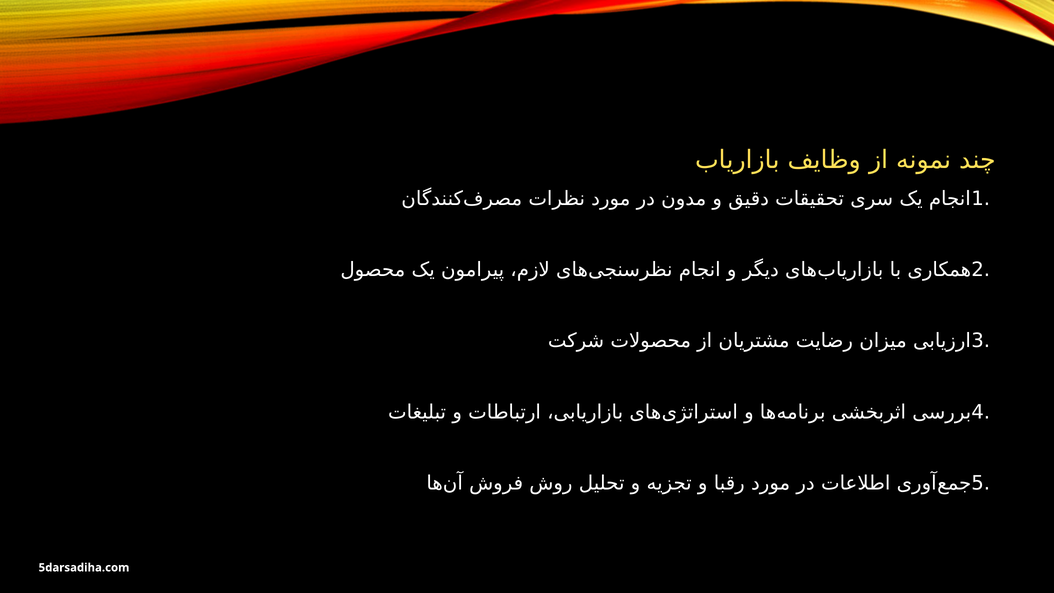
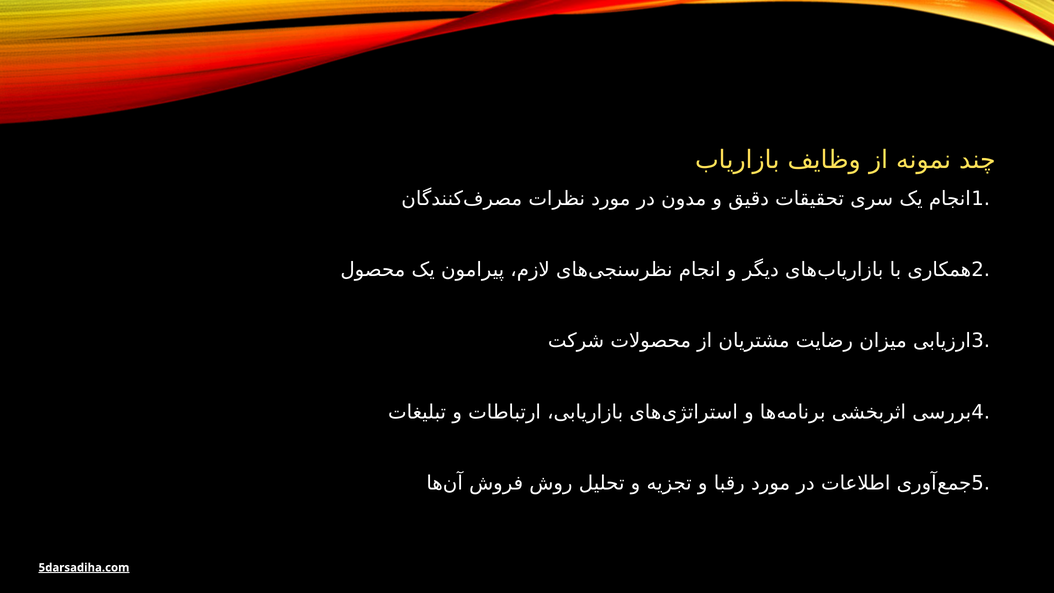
5darsadiha.com underline: none -> present (84, 567)
